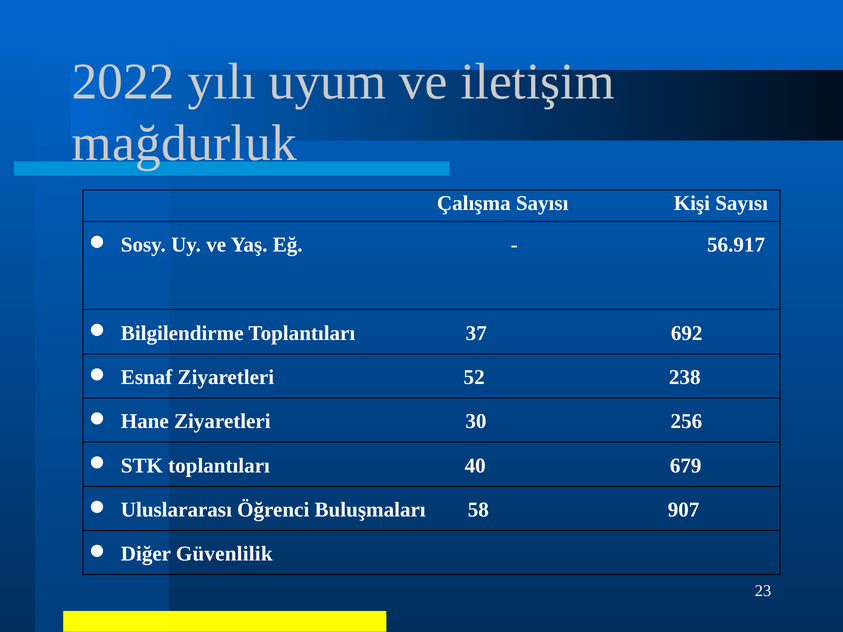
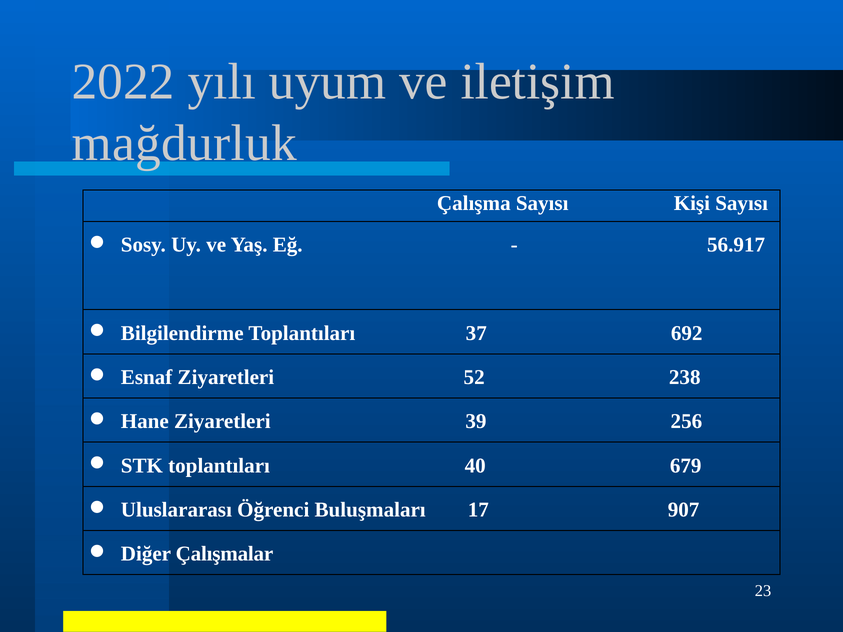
30: 30 -> 39 (476, 422)
58: 58 -> 17 (478, 510)
Güvenlilik: Güvenlilik -> Çalışmalar (225, 554)
